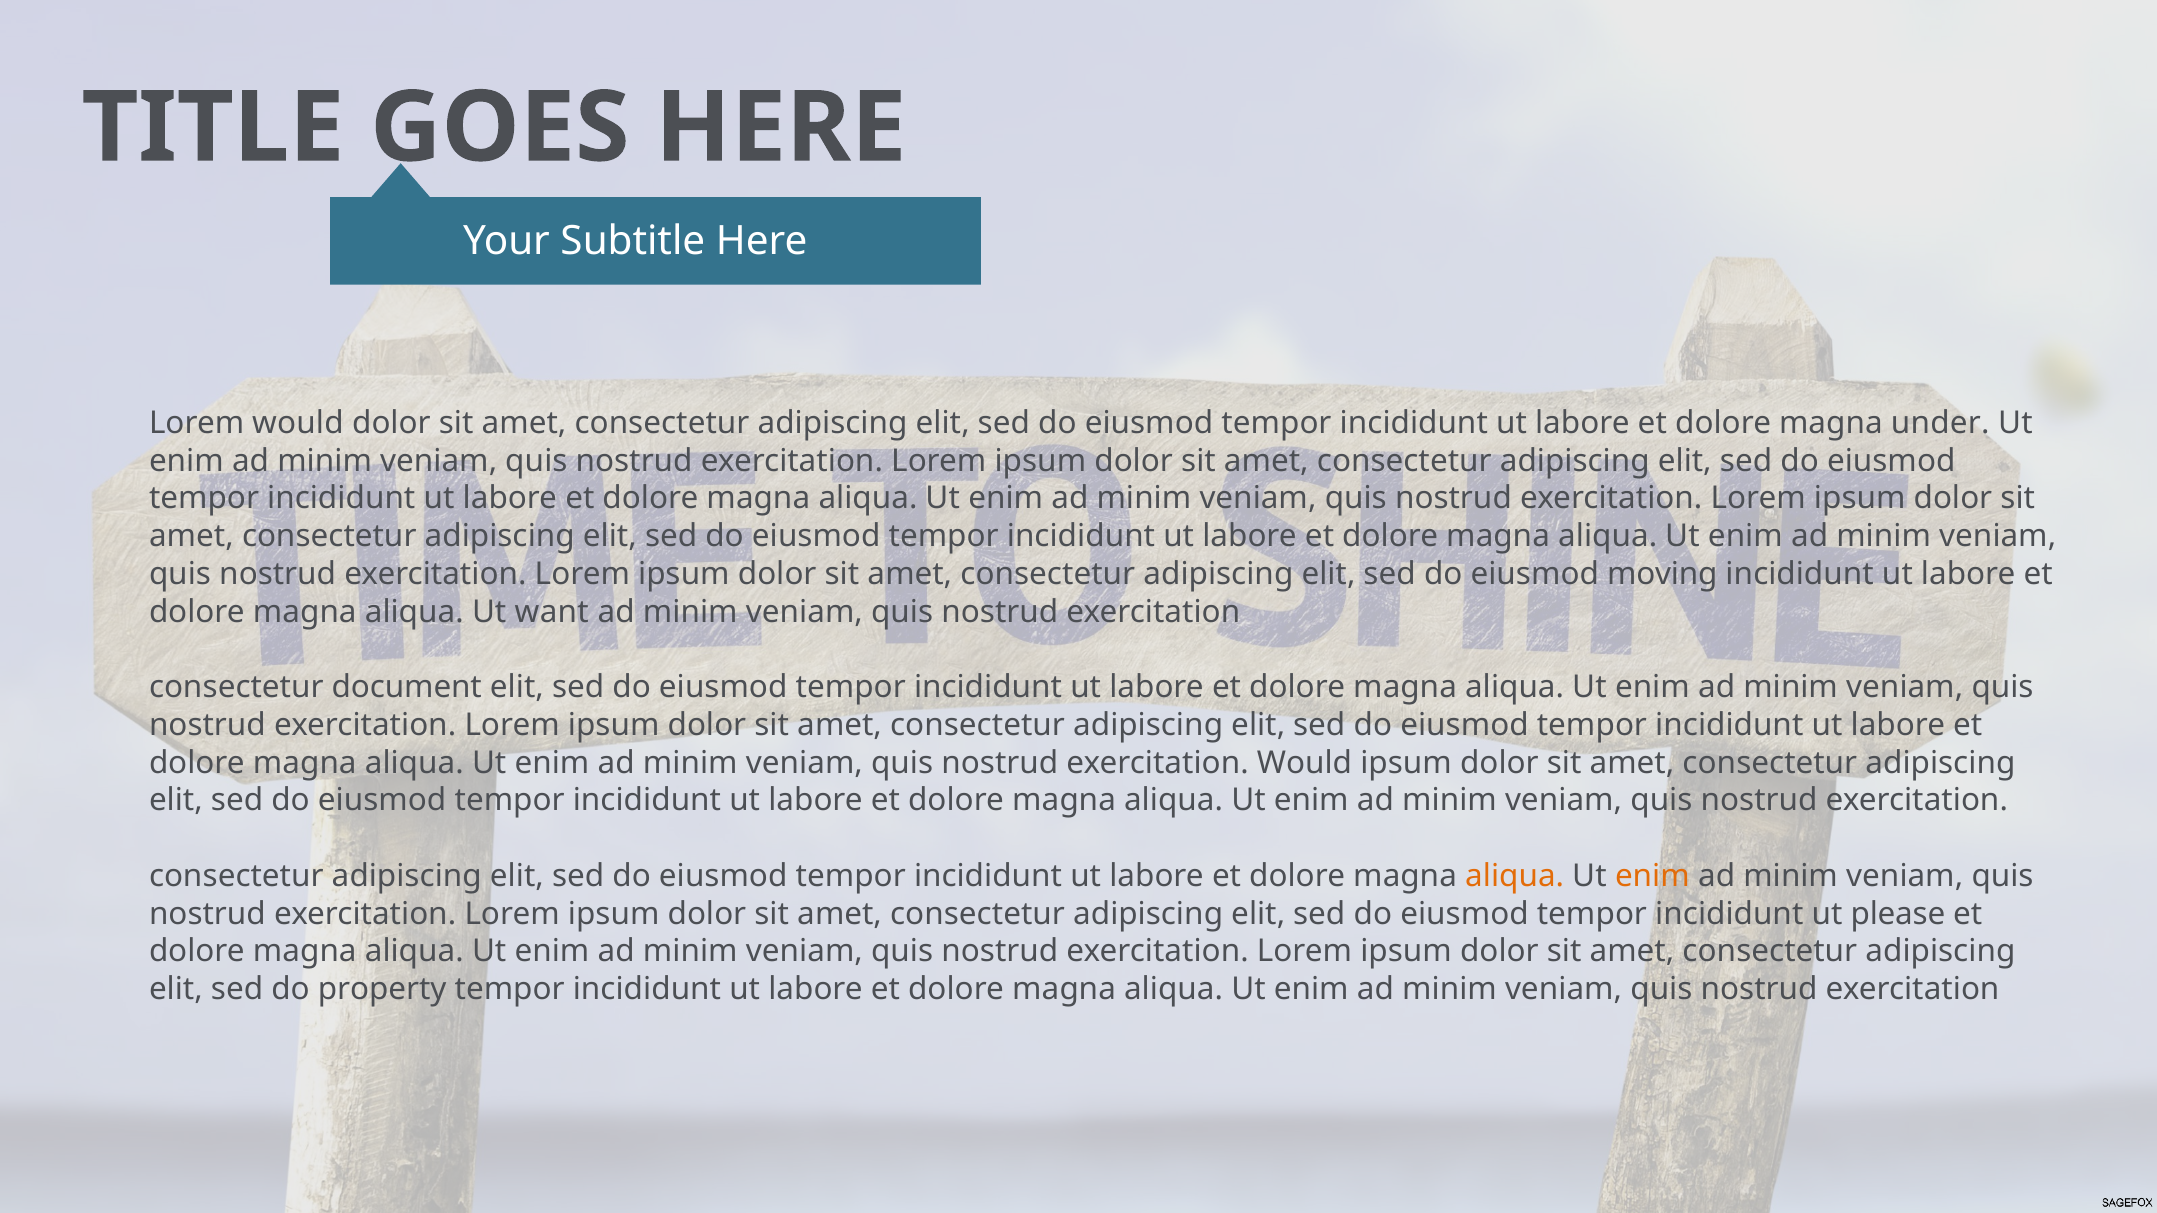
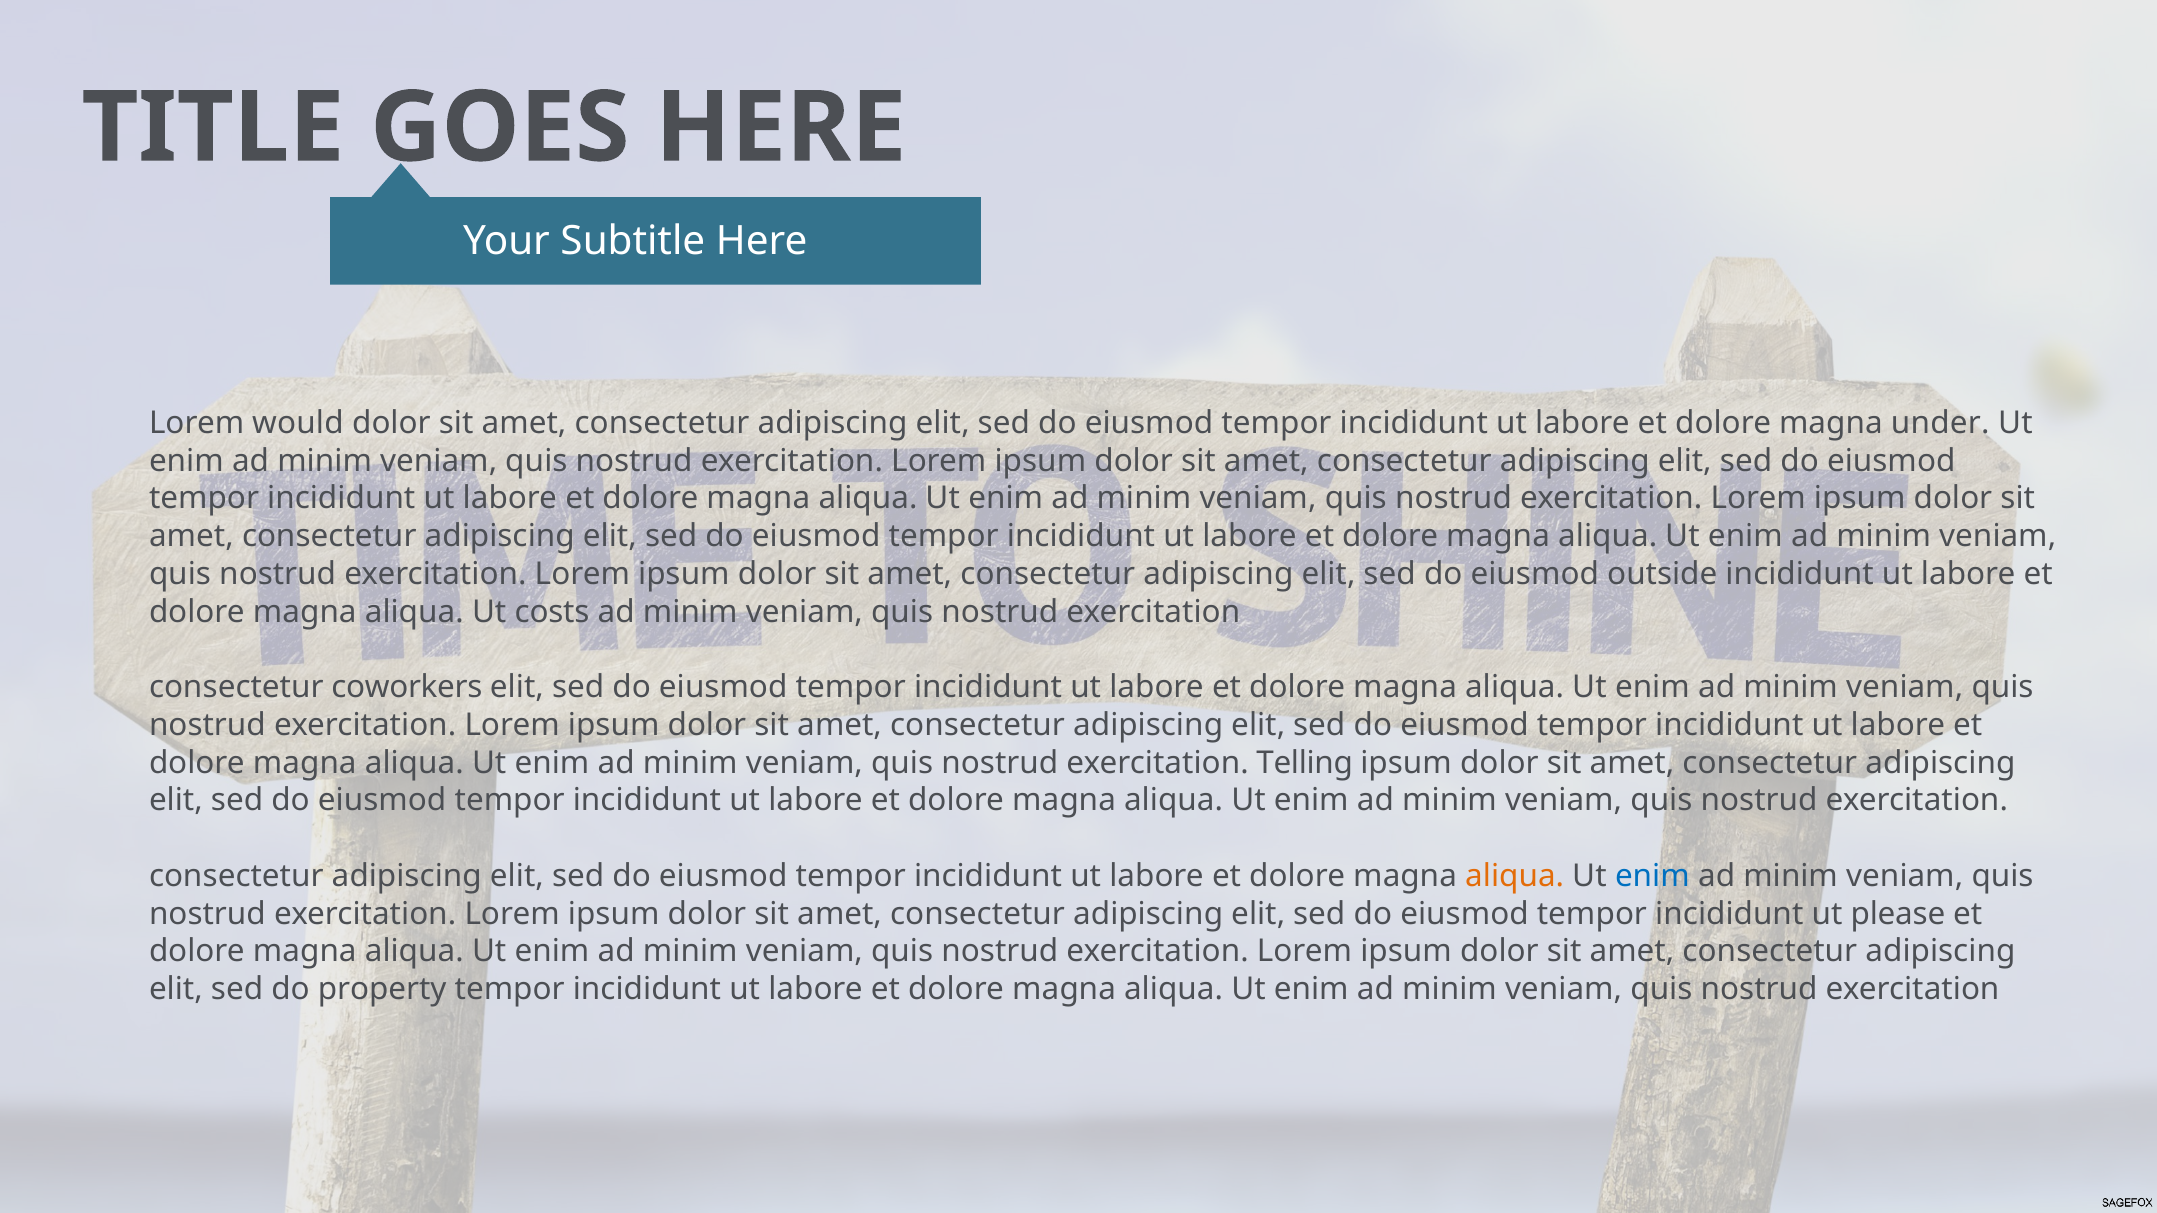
moving: moving -> outside (1662, 574)
want: want -> costs (552, 612)
document: document -> coworkers (407, 687)
exercitation Would: Would -> Telling (1305, 763)
enim colour: orange -> blue (1652, 876)
